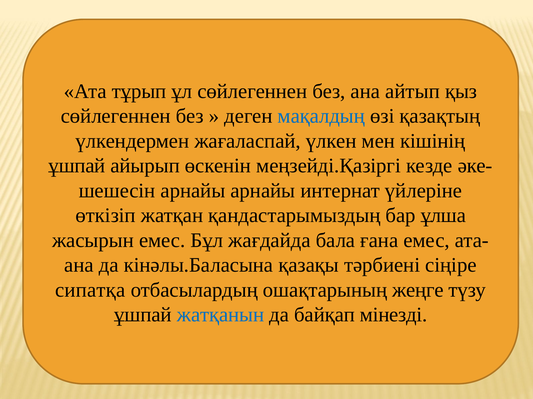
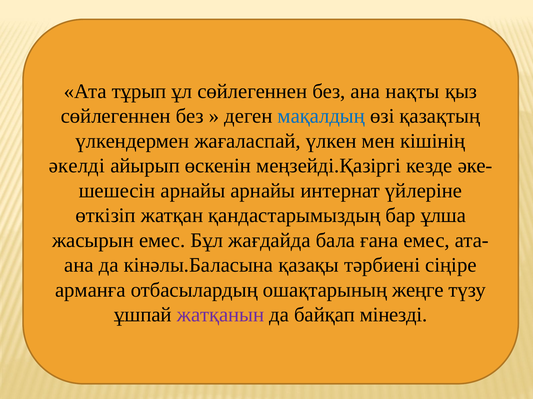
айтып: айтып -> нақты (412, 91)
ұшпай: ұшпай -> әкелді (77, 166)
сипатқа: сипатқа -> арманға (90, 290)
жатқанын colour: blue -> purple (221, 315)
